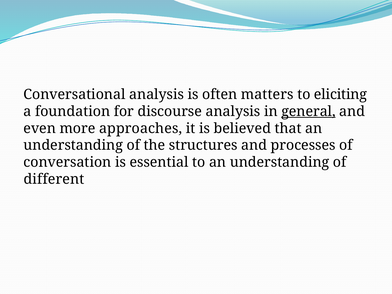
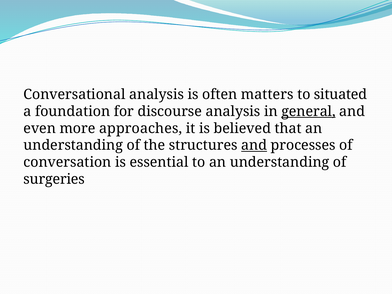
eliciting: eliciting -> situated (341, 94)
and underline: none -> present (254, 145)
different: different -> surgeries (54, 179)
